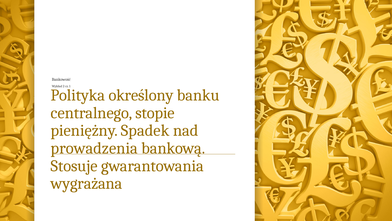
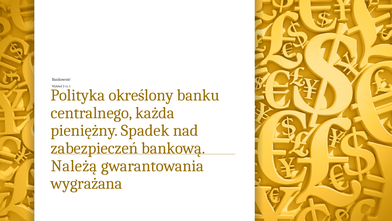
stopie: stopie -> każda (155, 113)
prowadzenia: prowadzenia -> zabezpieczeń (94, 148)
Stosuje: Stosuje -> Należą (74, 166)
